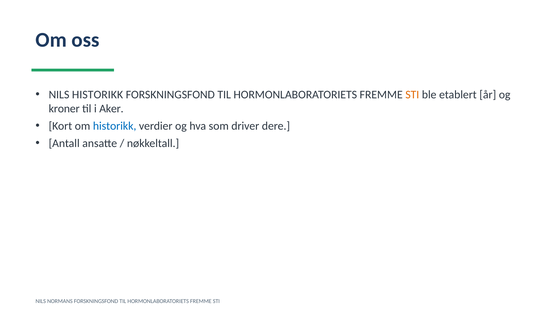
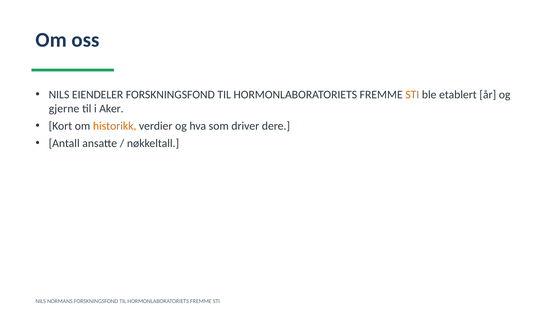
NILS HISTORIKK: HISTORIKK -> EIENDELER (98, 95)
kroner: kroner -> gjerne (64, 109)
historikk colour: blue -> orange (115, 126)
